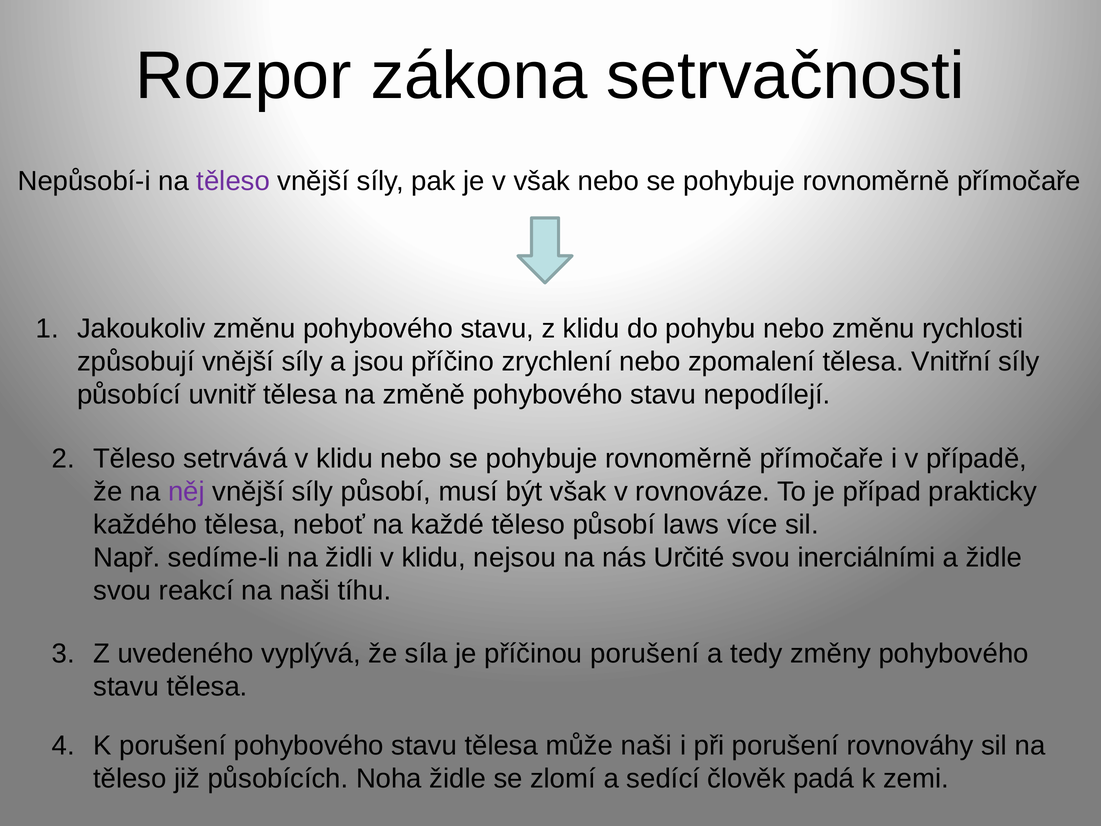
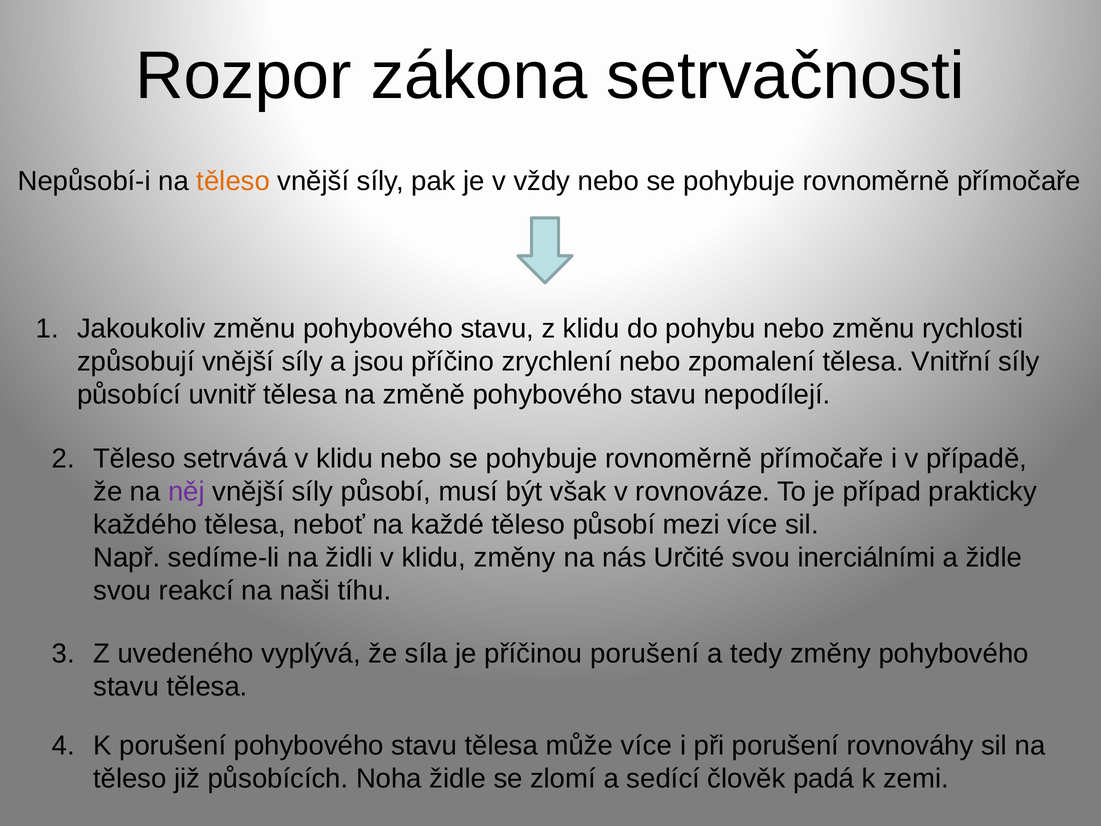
těleso colour: purple -> orange (233, 181)
v však: však -> vždy (542, 181)
laws: laws -> mezi (691, 524)
klidu nejsou: nejsou -> změny (515, 557)
může naši: naši -> více (646, 746)
